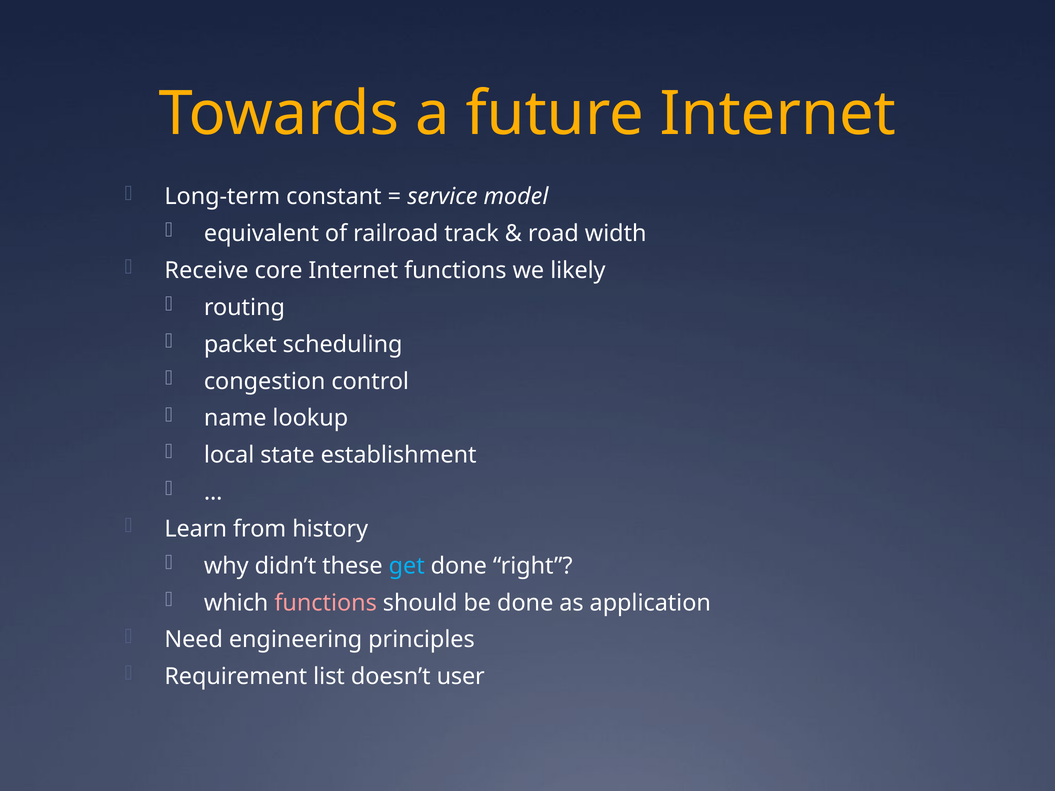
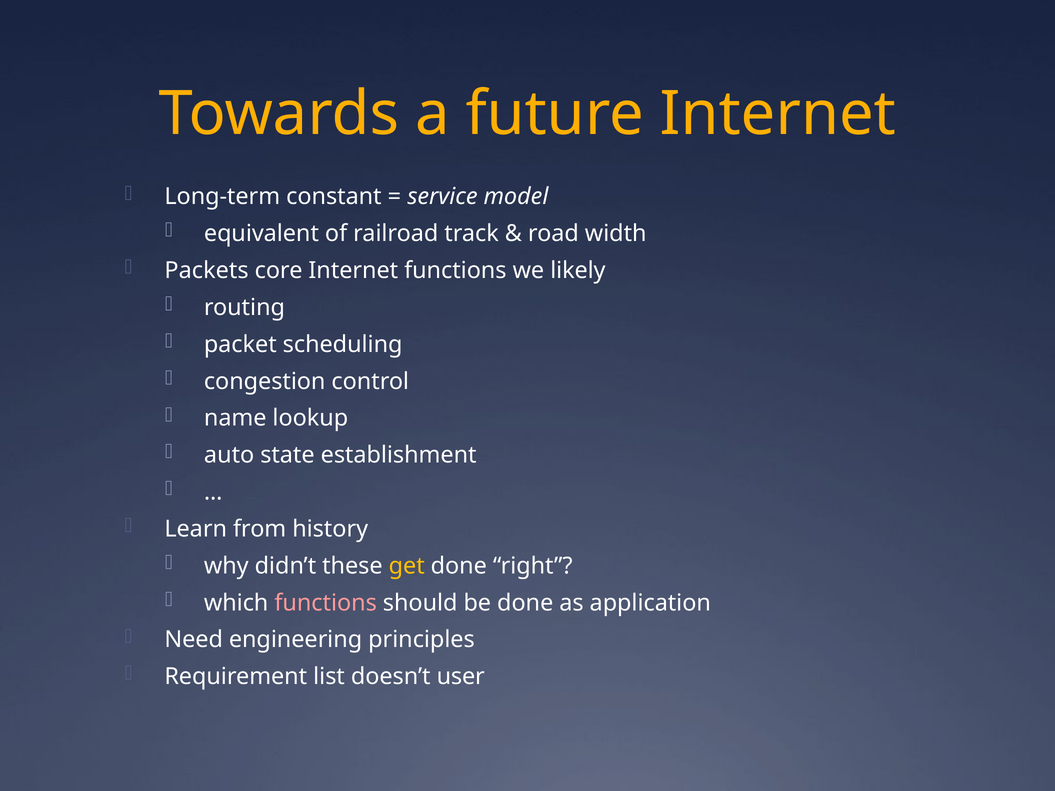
Receive: Receive -> Packets (207, 271)
local: local -> auto (229, 455)
get colour: light blue -> yellow (407, 566)
